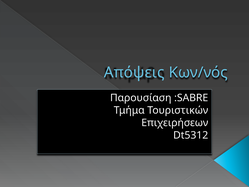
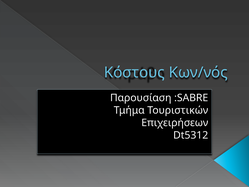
Απόψεις: Απόψεις -> Κόστους (134, 72)
